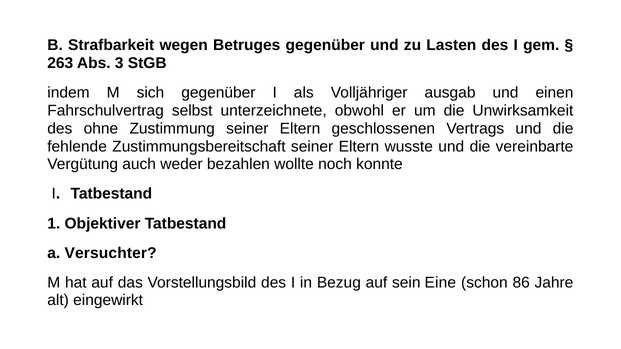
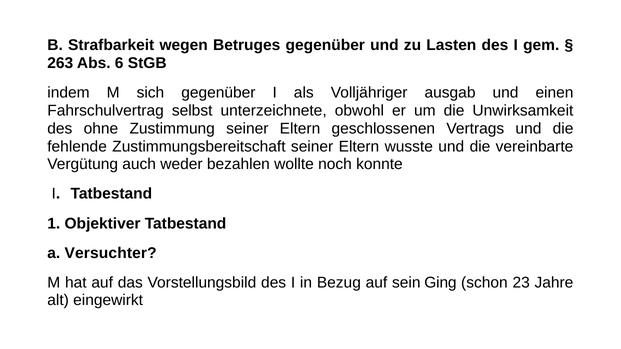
3: 3 -> 6 (119, 63)
Eine: Eine -> Ging (440, 283)
86: 86 -> 23 (521, 283)
